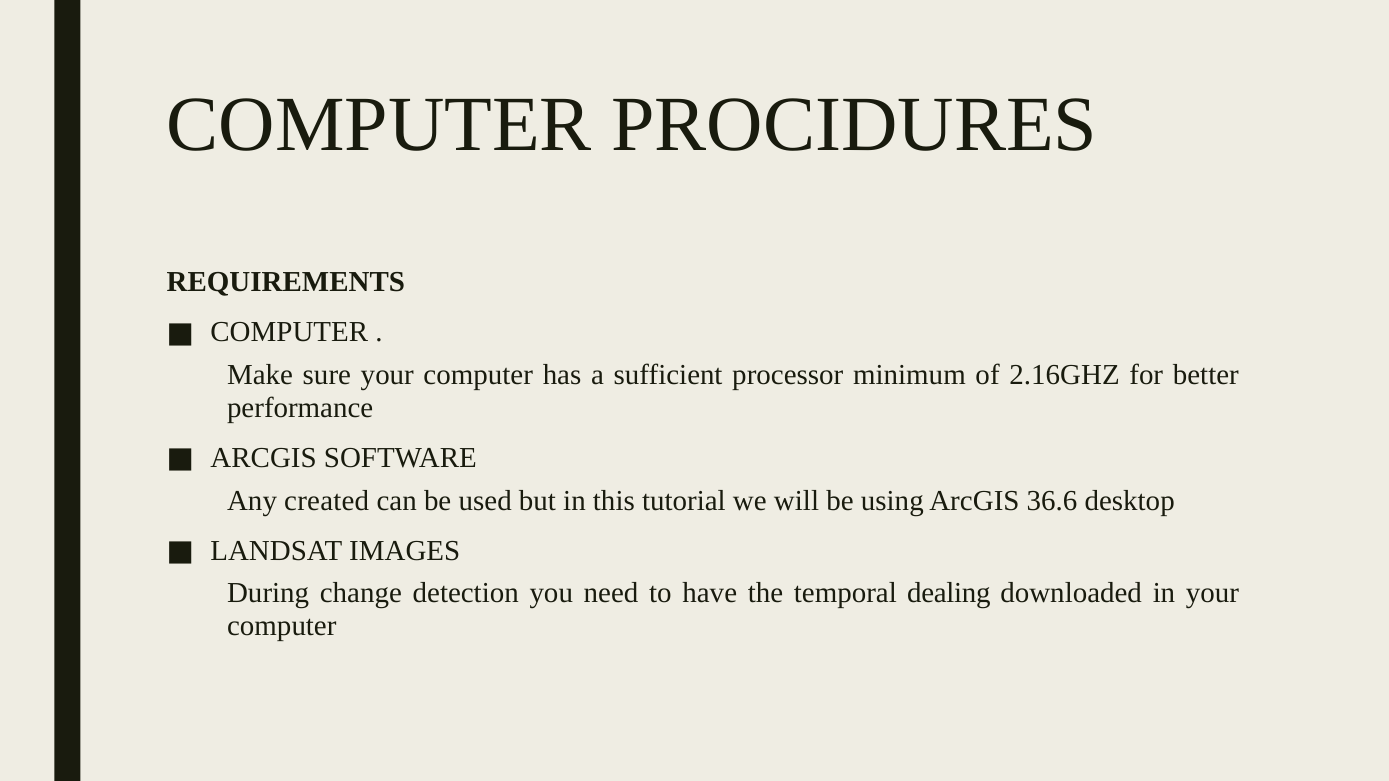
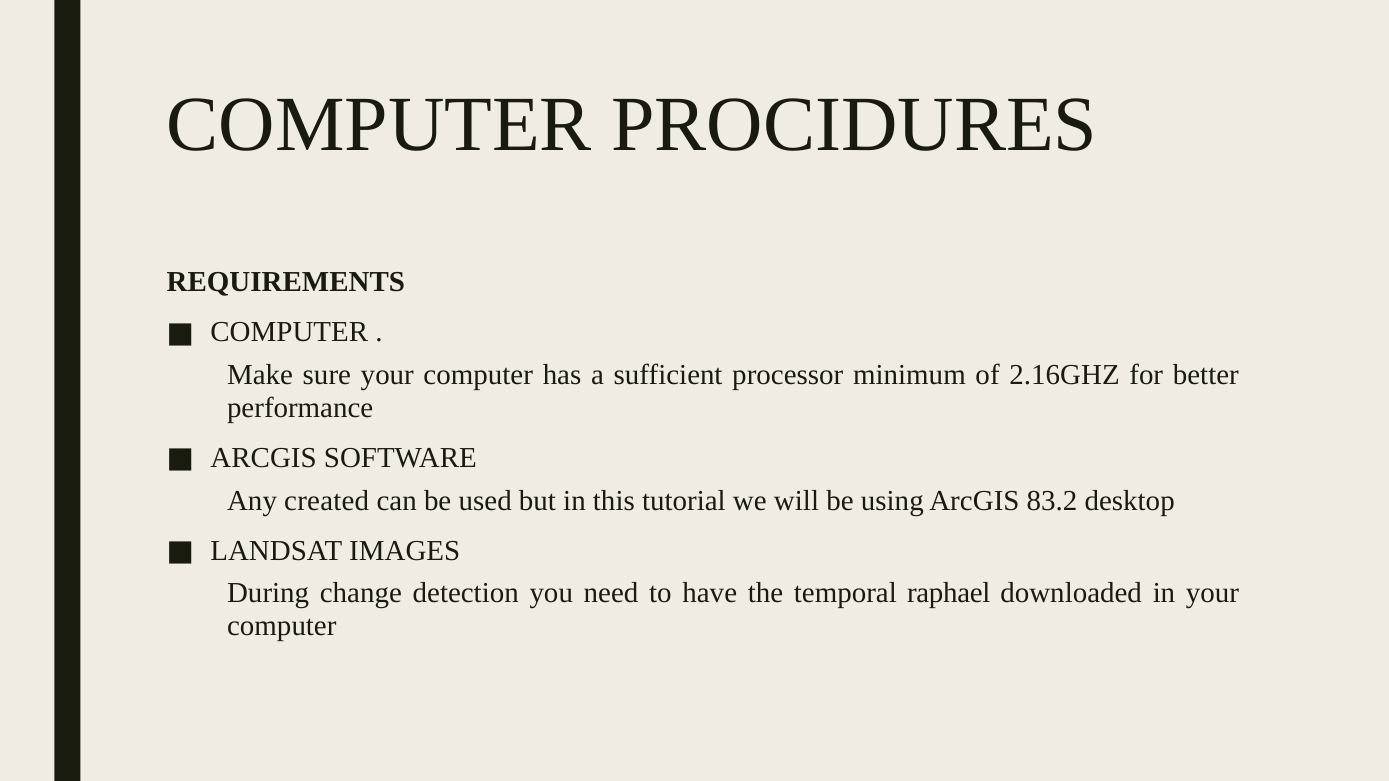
36.6: 36.6 -> 83.2 (1052, 501)
dealing: dealing -> raphael (949, 594)
